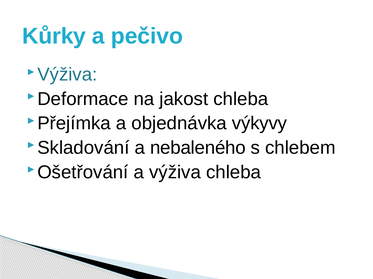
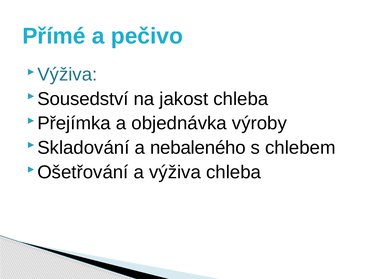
Kůrky: Kůrky -> Přímé (54, 36)
Deformace: Deformace -> Sousedství (83, 99)
výkyvy: výkyvy -> výroby (259, 124)
